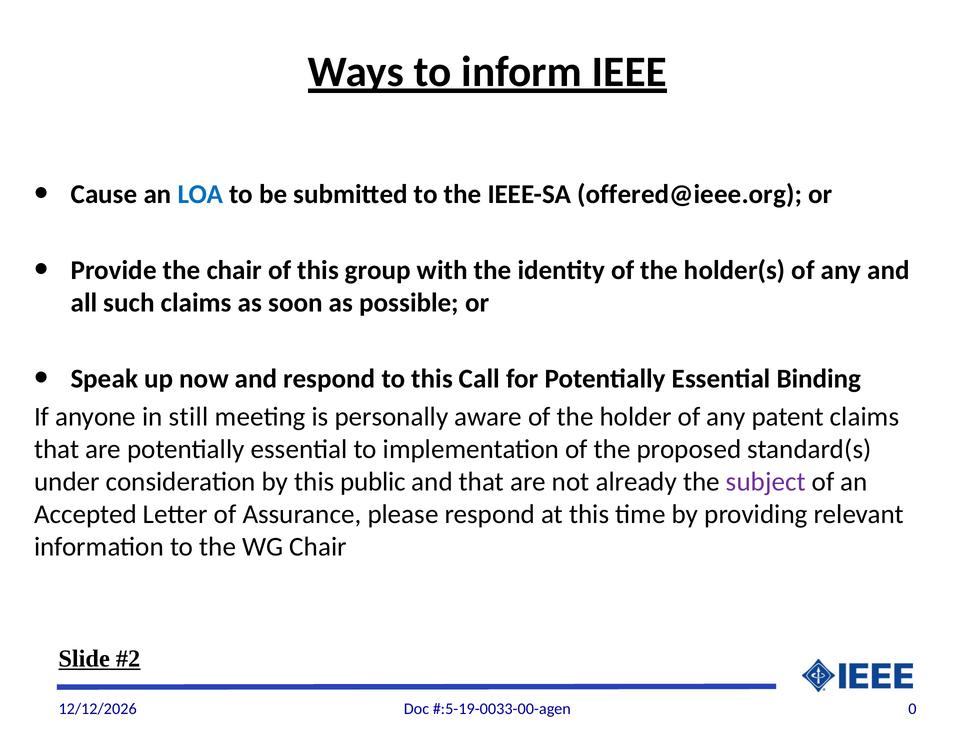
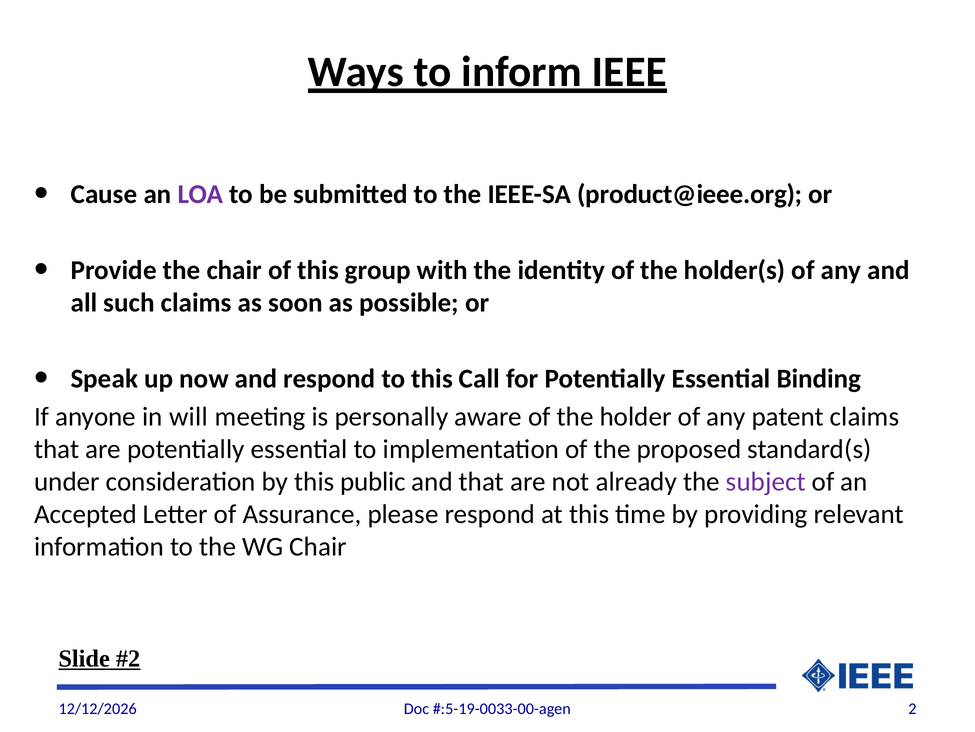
LOA colour: blue -> purple (200, 194)
offered@ieee.org: offered@ieee.org -> product@ieee.org (690, 194)
still: still -> will (189, 416)
0: 0 -> 2 (912, 708)
